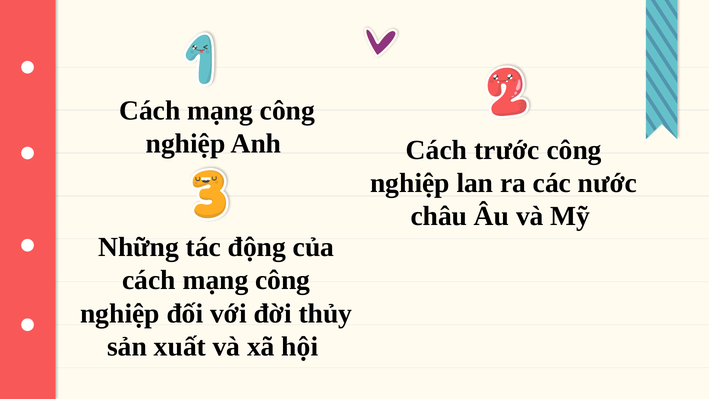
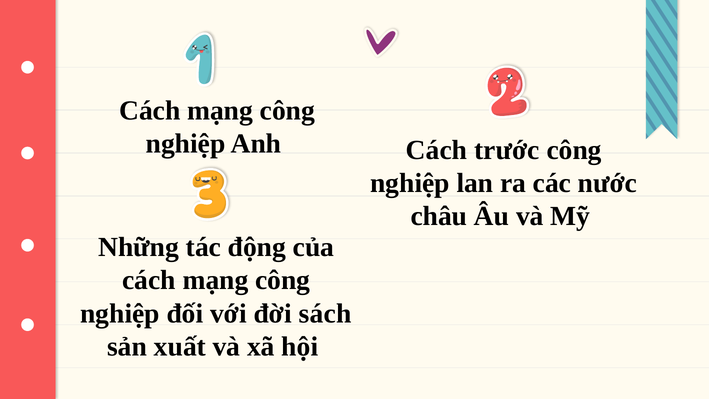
thủy: thủy -> sách (325, 313)
